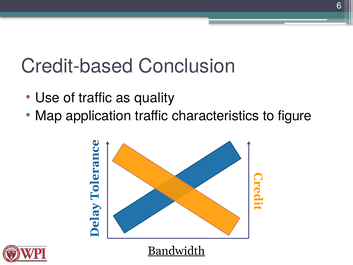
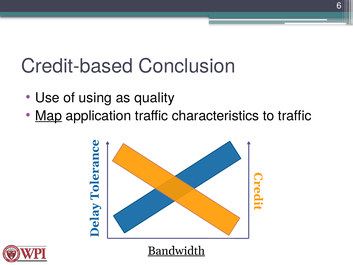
of traffic: traffic -> using (95, 98)
Map underline: none -> present (49, 116)
to figure: figure -> traffic (295, 116)
